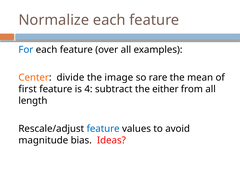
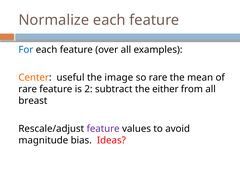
divide: divide -> useful (70, 78)
first: first -> rare (28, 89)
4: 4 -> 2 (88, 89)
length: length -> breast (33, 101)
feature colour: blue -> purple (103, 129)
